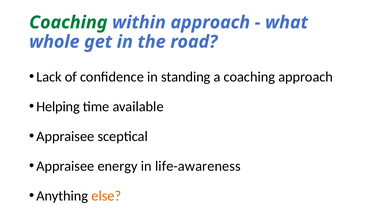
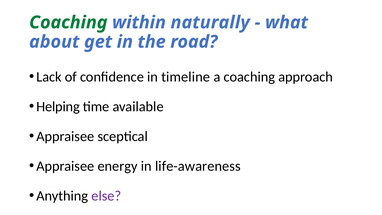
within approach: approach -> naturally (210, 22)
whole: whole -> about (54, 42)
standing: standing -> timeline (186, 77)
else colour: orange -> purple (106, 196)
